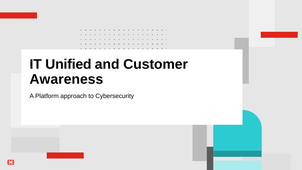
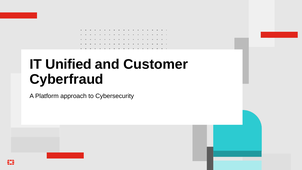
Awareness: Awareness -> Cyberfraud (67, 79)
